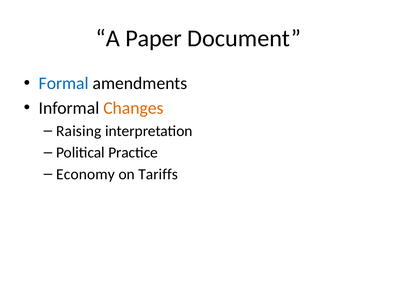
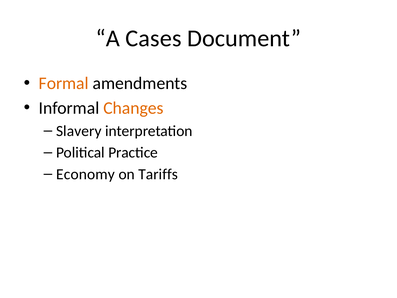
Paper: Paper -> Cases (153, 38)
Formal colour: blue -> orange (64, 83)
Raising: Raising -> Slavery (79, 131)
